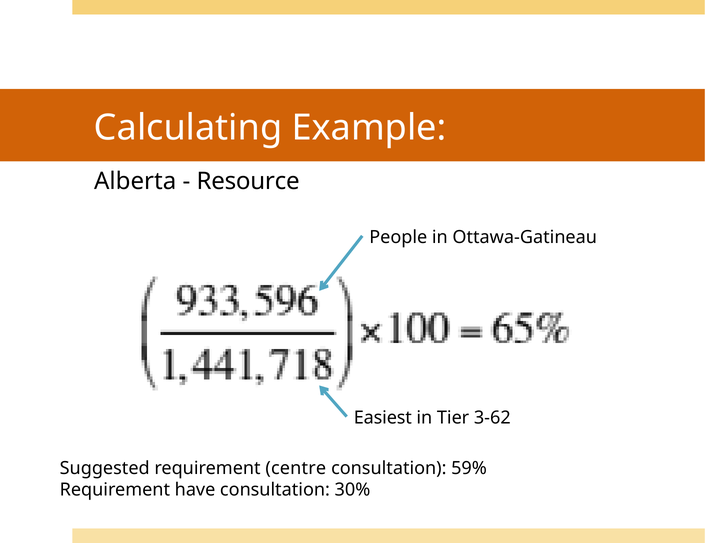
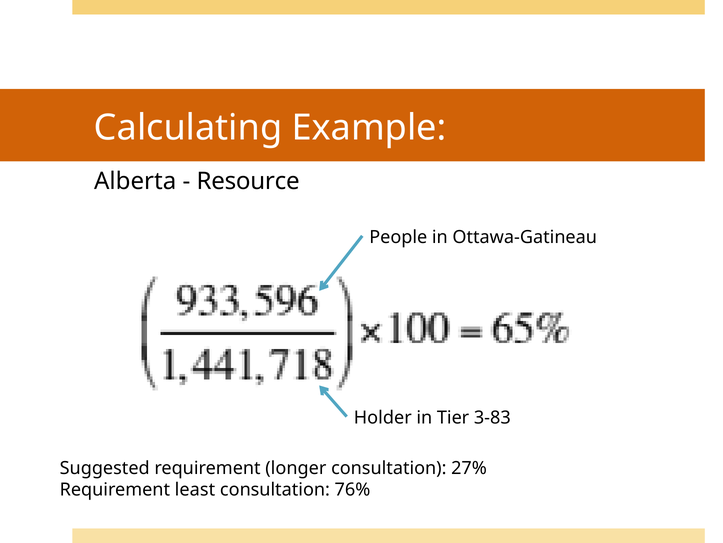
Easiest: Easiest -> Holder (383, 417)
3-62: 3-62 -> 3-83 (492, 417)
centre: centre -> longer (296, 468)
59%: 59% -> 27% (469, 468)
have: have -> least (195, 489)
30%: 30% -> 76% (352, 489)
